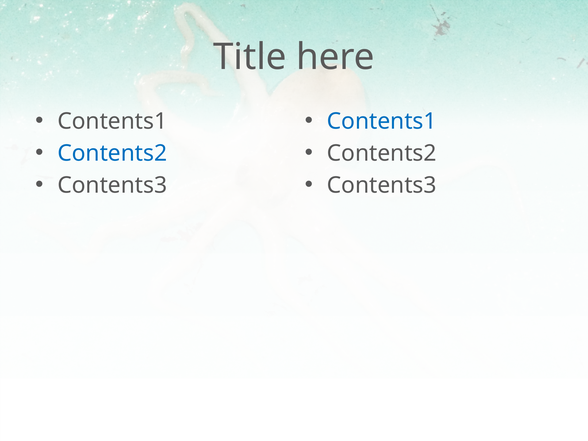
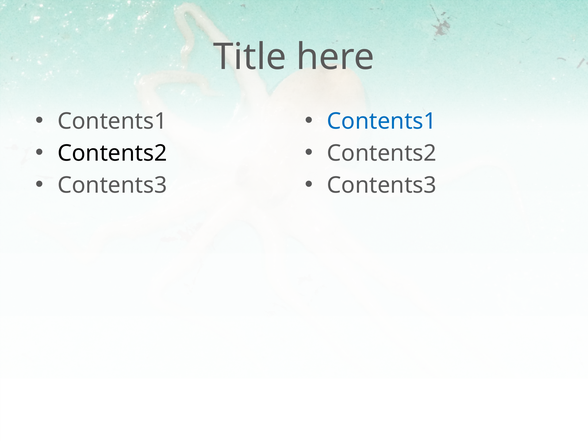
Contents2 colour: blue -> black (112, 153)
